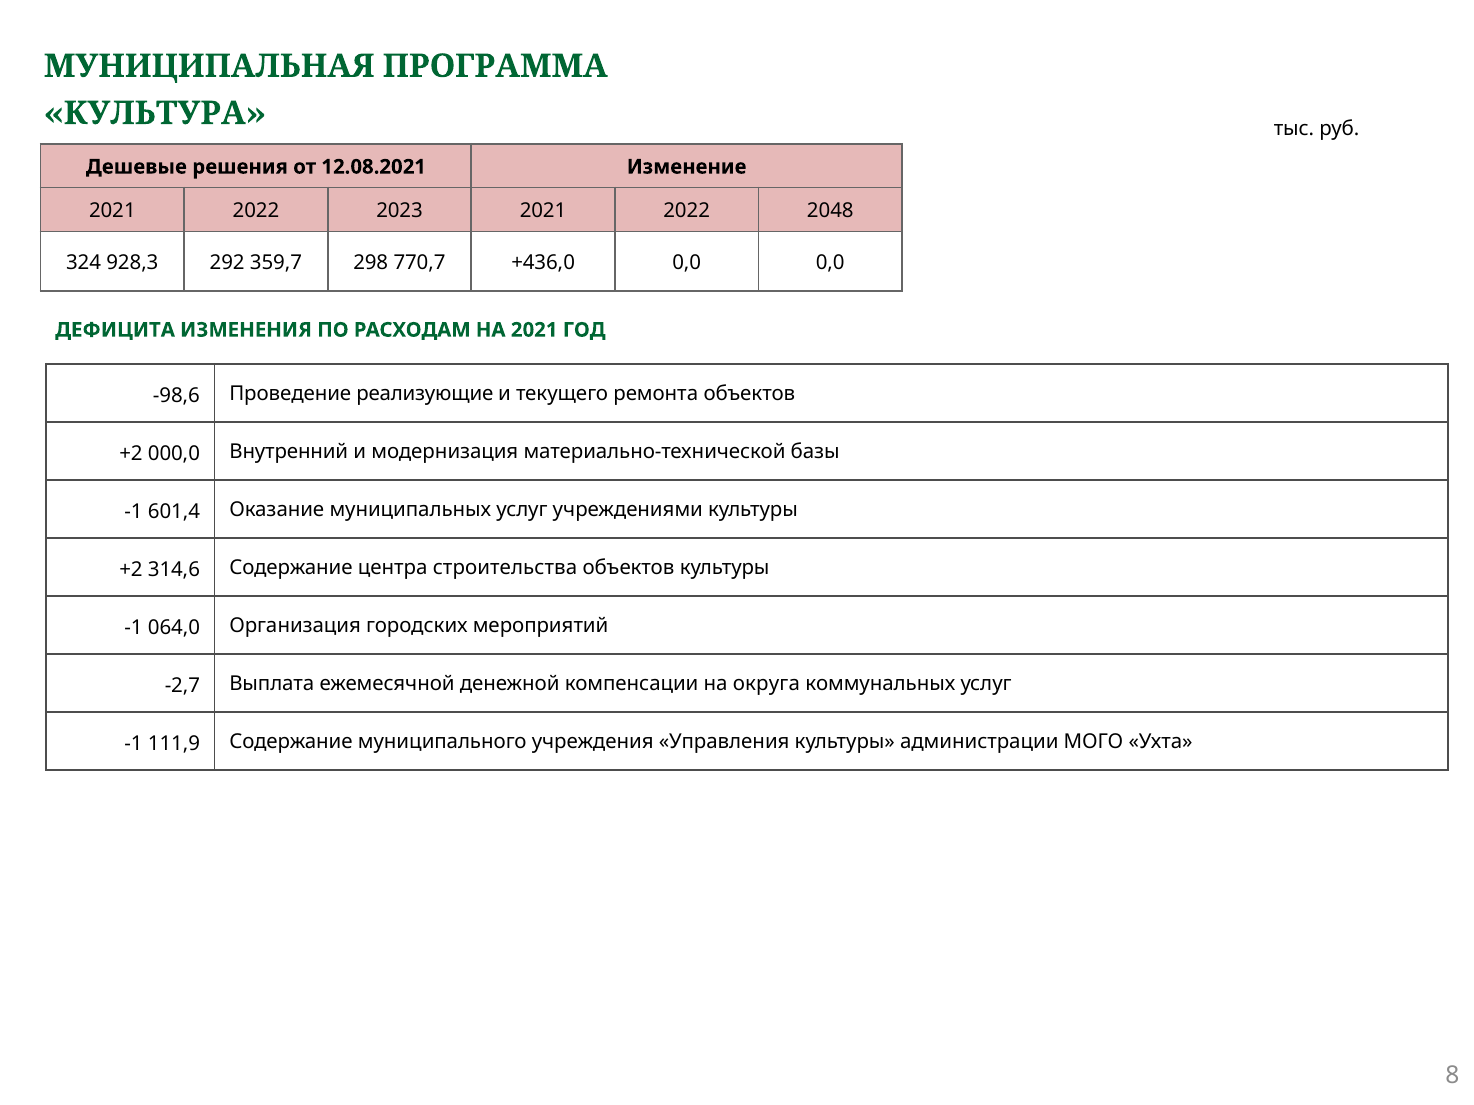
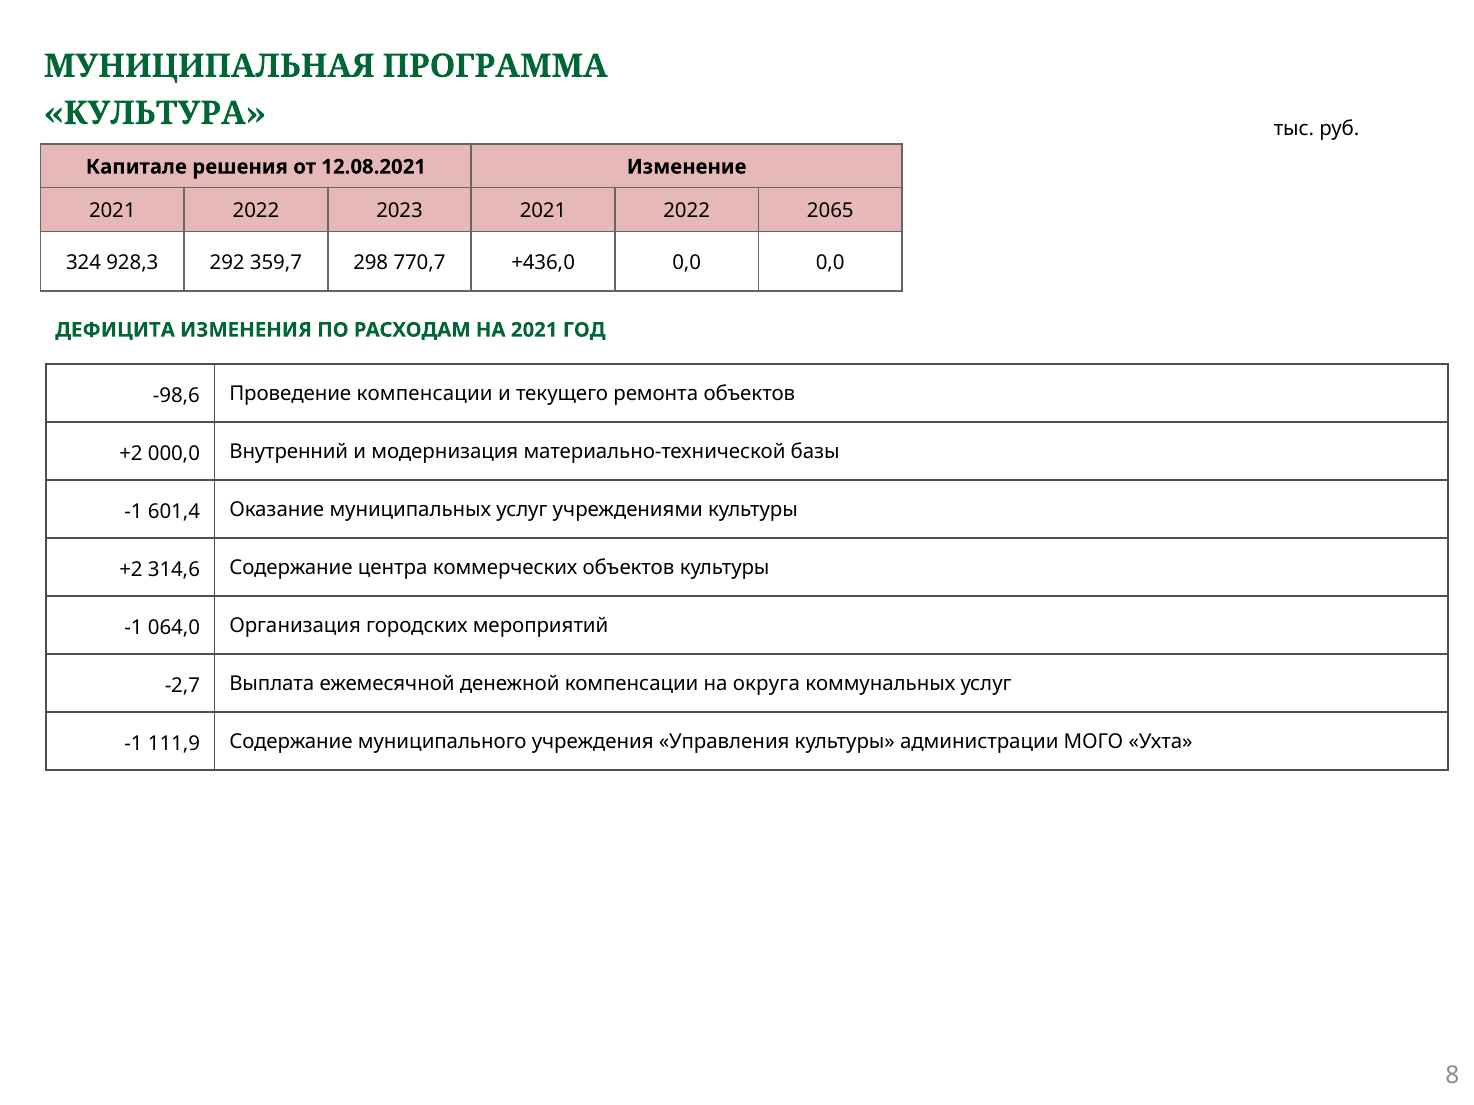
Дешевые: Дешевые -> Капитале (136, 167)
2048: 2048 -> 2065 (830, 211)
Проведение реализующие: реализующие -> компенсации (425, 394)
строительства: строительства -> коммерческих (505, 568)
